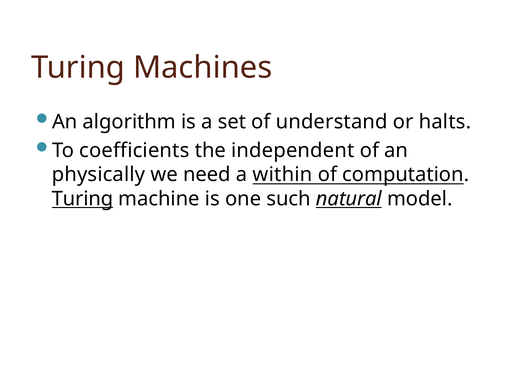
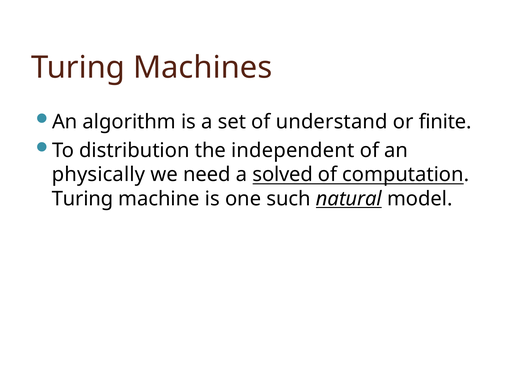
halts: halts -> finite (445, 122)
coefficients: coefficients -> distribution (134, 150)
within: within -> solved (283, 175)
Turing underline: present -> none (83, 199)
